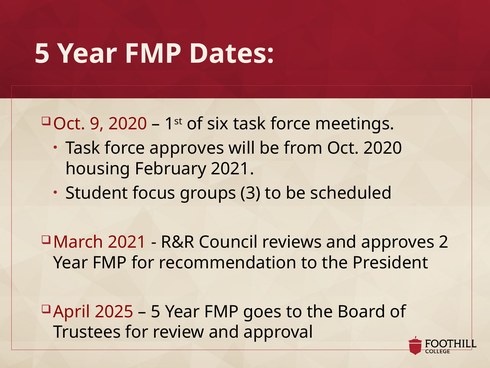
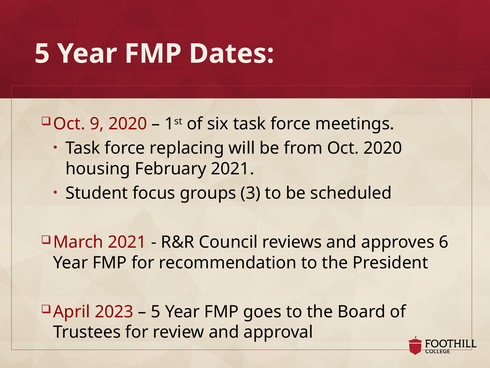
force approves: approves -> replacing (187, 148)
2: 2 -> 6 (444, 242)
2025: 2025 -> 2023 (114, 311)
